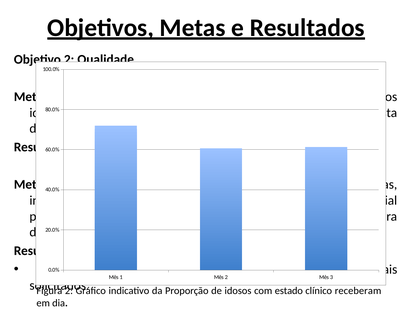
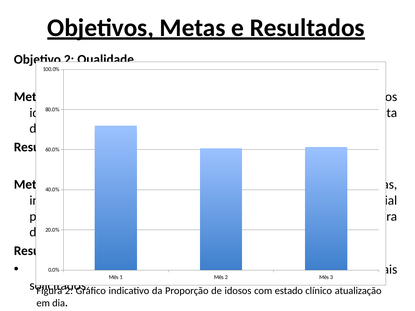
receberam: receberam -> atualização (358, 291)
